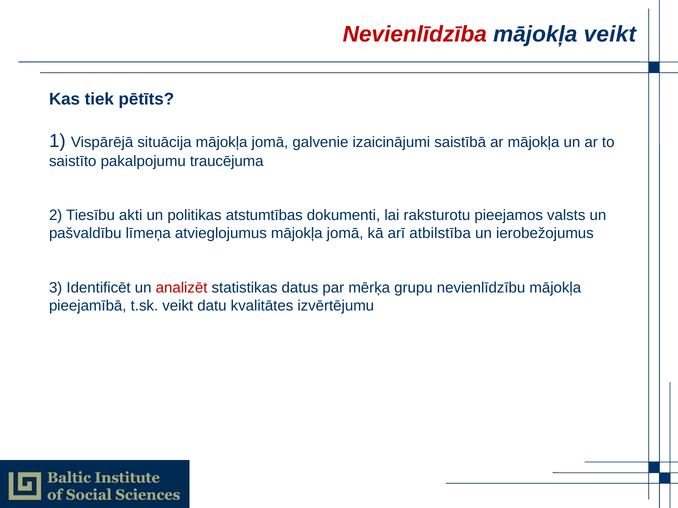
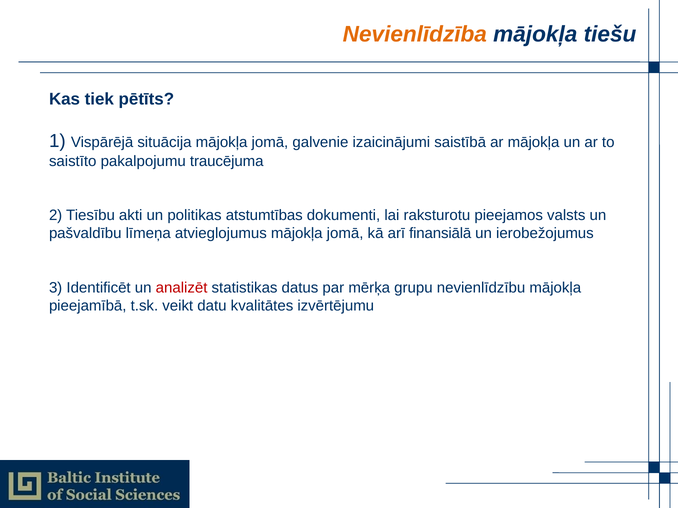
Nevienlīdzība colour: red -> orange (415, 34)
mājokļa veikt: veikt -> tiešu (610, 34)
atbilstība: atbilstība -> finansiālā (440, 234)
